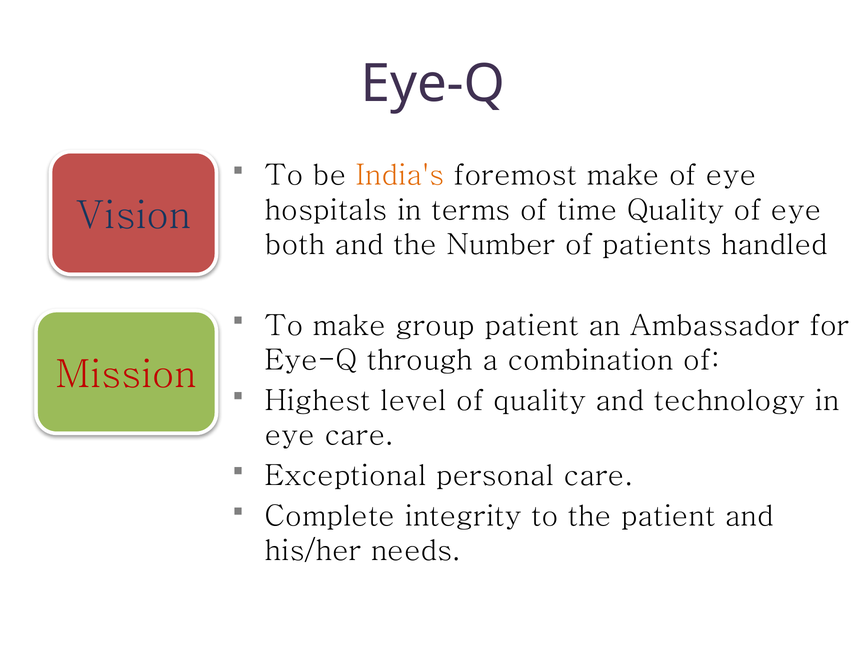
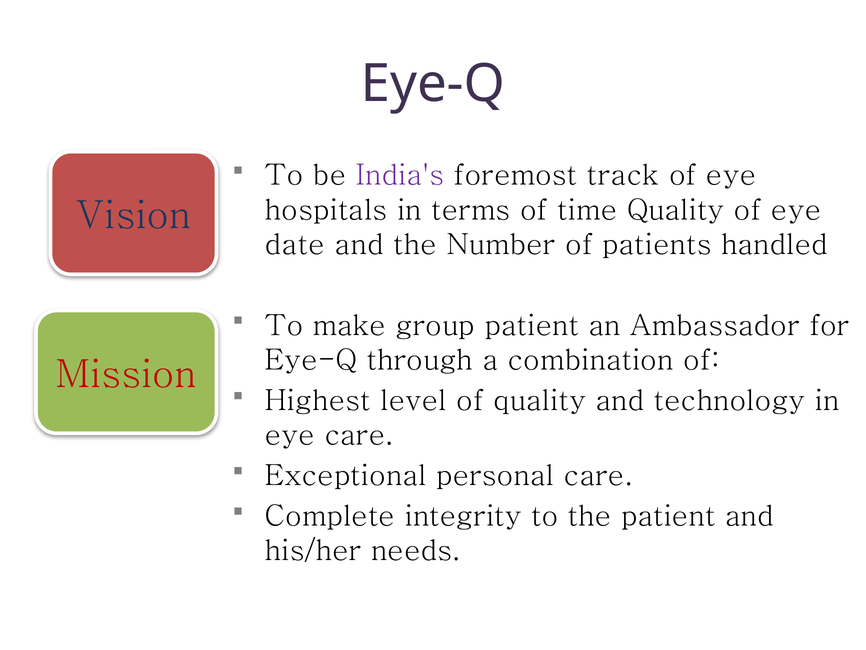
India's colour: orange -> purple (400, 175)
foremost make: make -> track (623, 175)
both: both -> date (295, 245)
